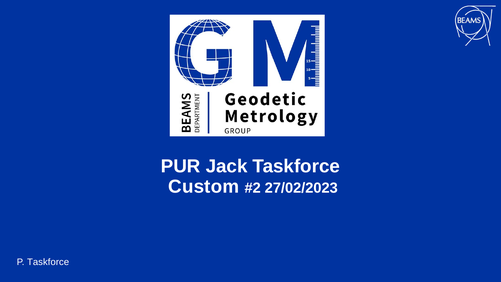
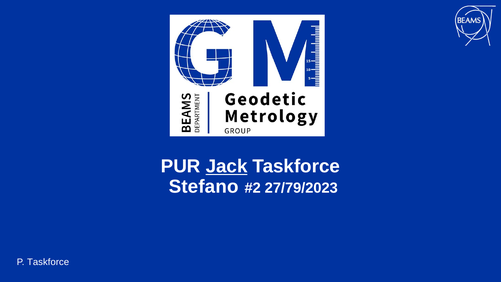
Jack underline: none -> present (227, 166)
Custom: Custom -> Stefano (204, 187)
27/02/2023: 27/02/2023 -> 27/79/2023 (301, 188)
